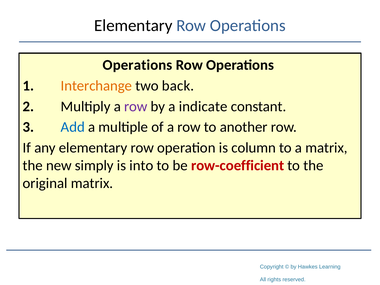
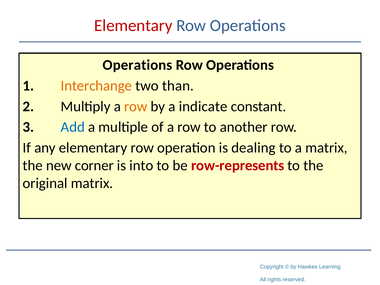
Elementary colour: black -> red (133, 26)
back: back -> than (178, 86)
row colour: purple -> orange (136, 106)
column: column -> dealing (254, 148)
simply: simply -> corner (94, 166)
row-coefficient: row-coefficient -> row-represents (238, 166)
